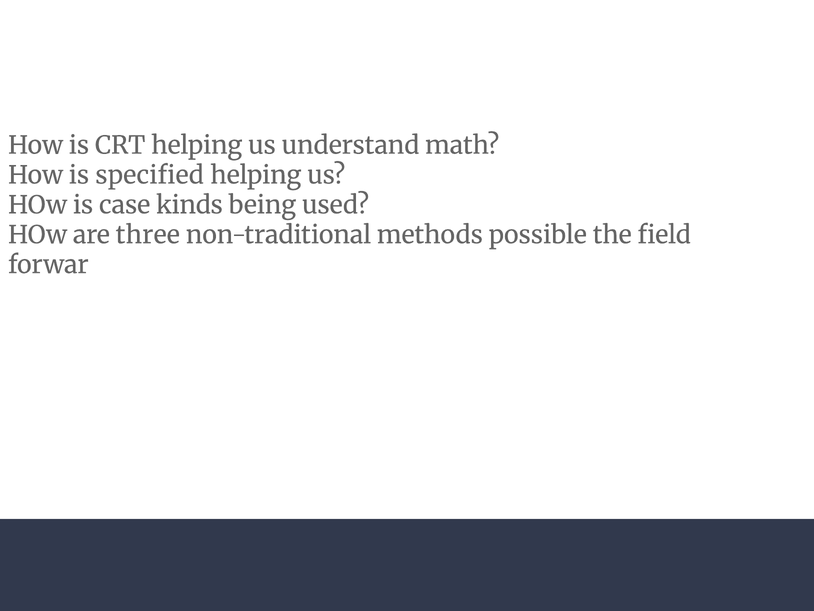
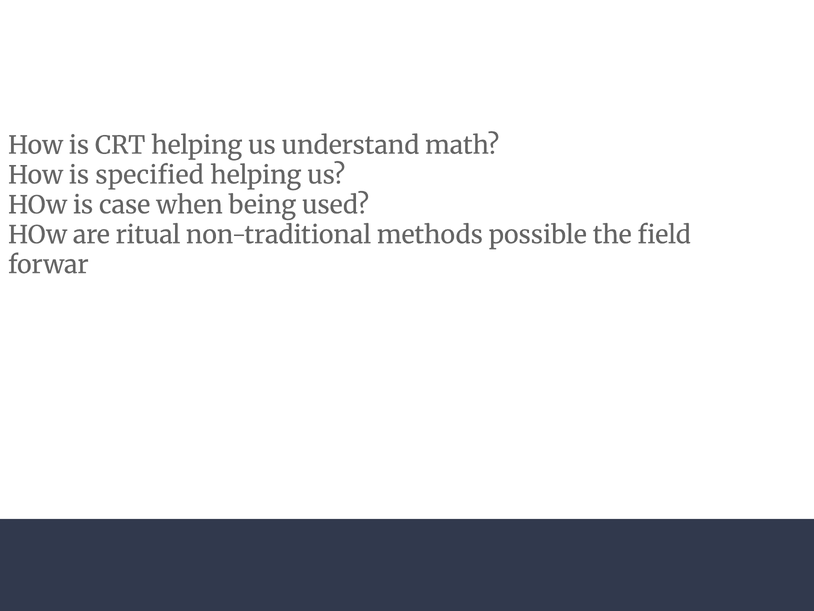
kinds: kinds -> when (189, 205)
three: three -> ritual (148, 235)
